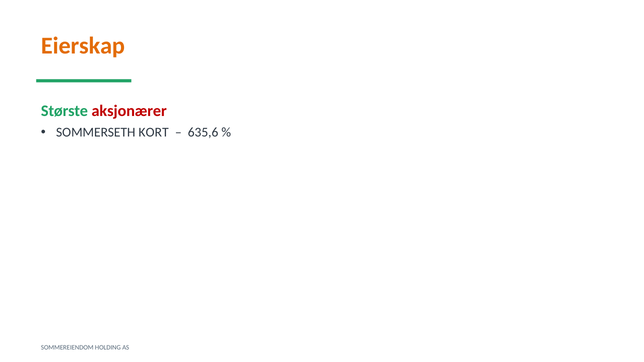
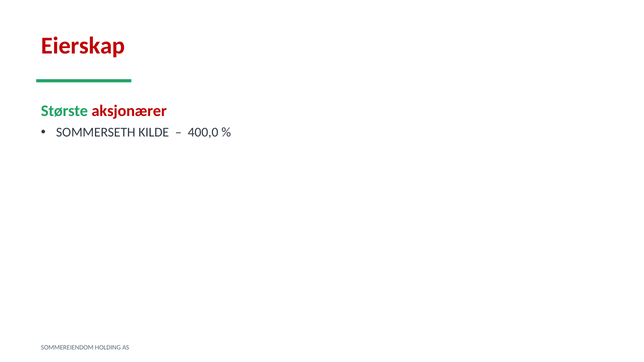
Eierskap colour: orange -> red (83, 46)
KORT: KORT -> KILDE (154, 132)
635,6: 635,6 -> 400,0 (203, 132)
